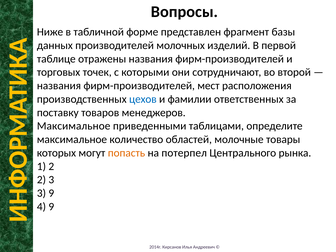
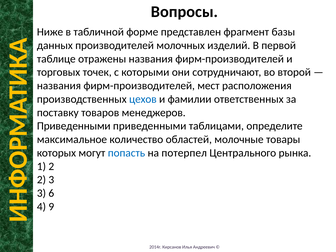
Максимальное: Максимальное -> Приведенными (74, 126)
попасть colour: orange -> blue (126, 153)
3 9: 9 -> 6 (51, 193)
